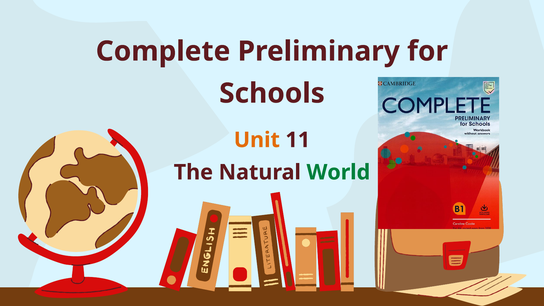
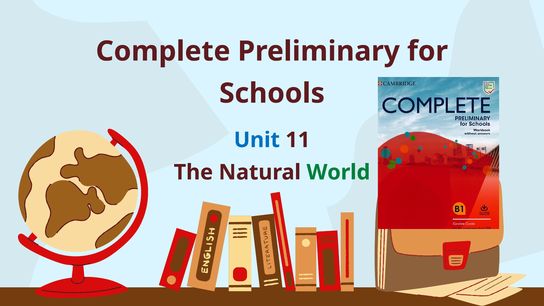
Unit colour: orange -> blue (257, 140)
